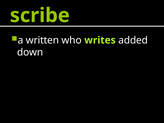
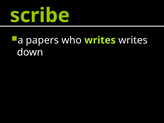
written: written -> papers (42, 40)
writes added: added -> writes (133, 40)
